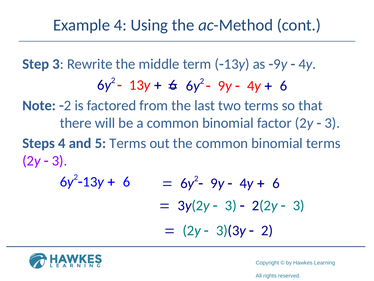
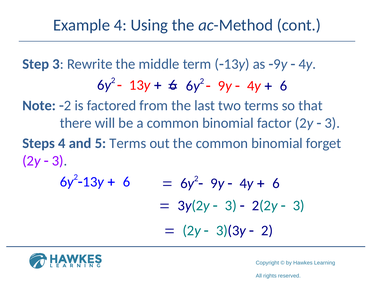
binomial terms: terms -> forget (323, 143)
